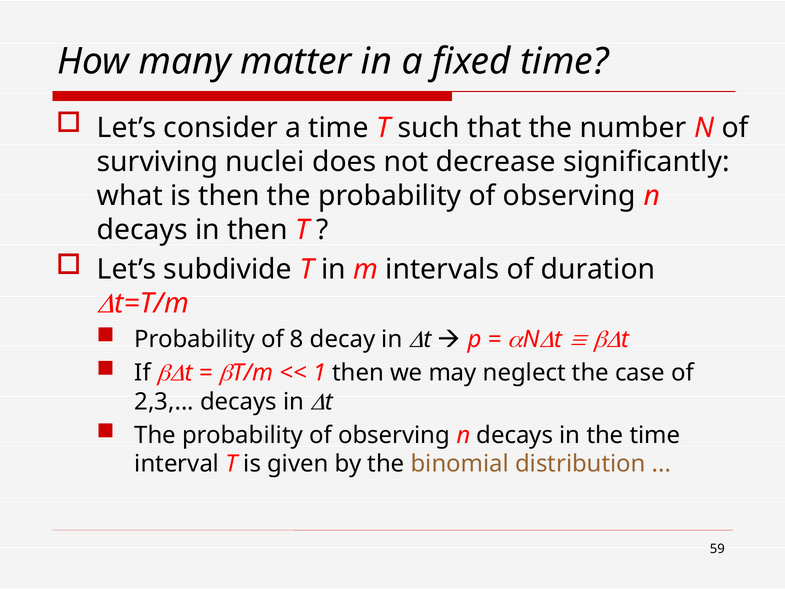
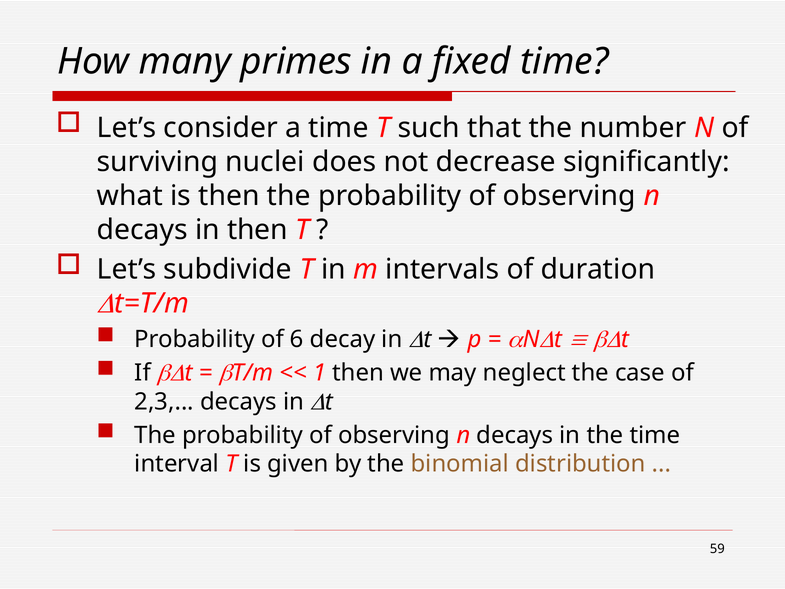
matter: matter -> primes (296, 61)
8: 8 -> 6 (297, 339)
